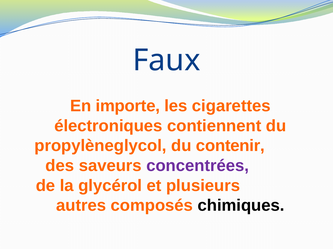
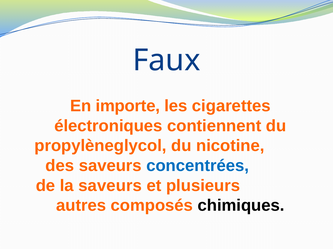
contenir: contenir -> nicotine (230, 146)
concentrées colour: purple -> blue (198, 166)
la glycérol: glycérol -> saveurs (110, 186)
